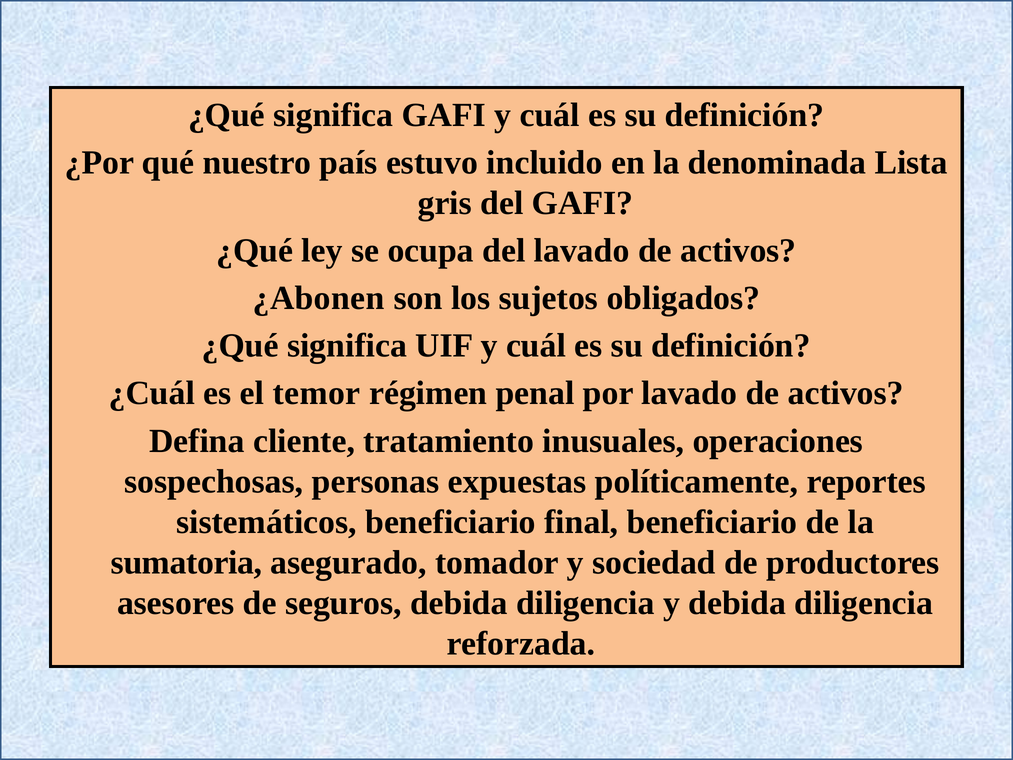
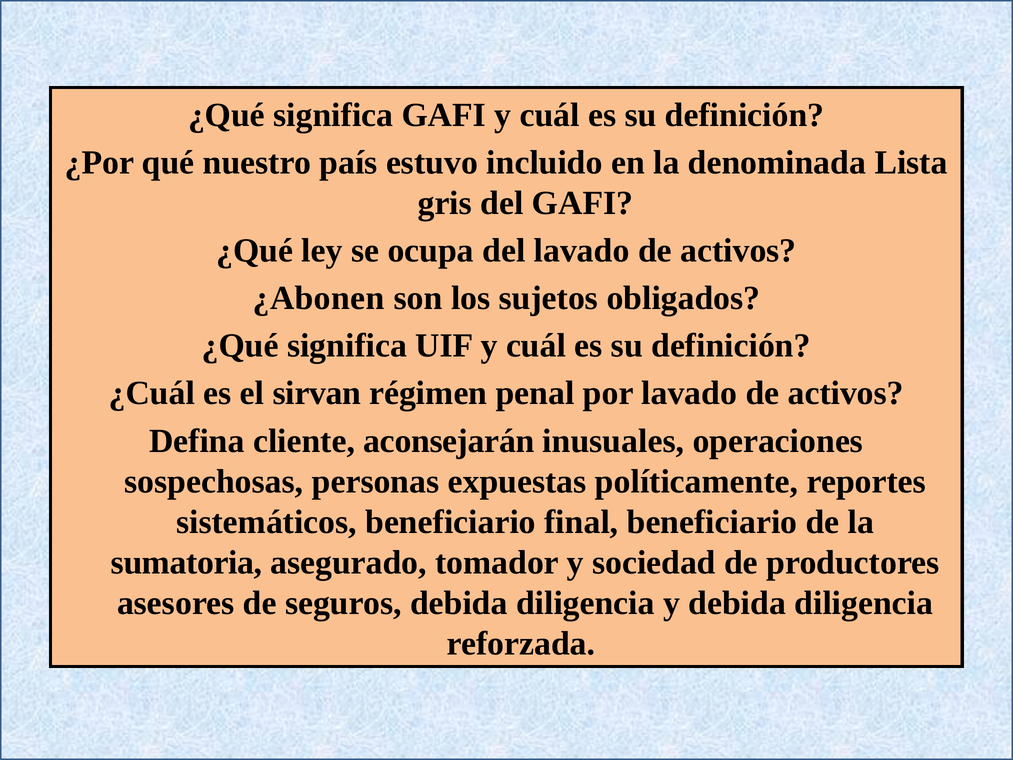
temor: temor -> sirvan (317, 393)
tratamiento: tratamiento -> aconsejarán (449, 441)
